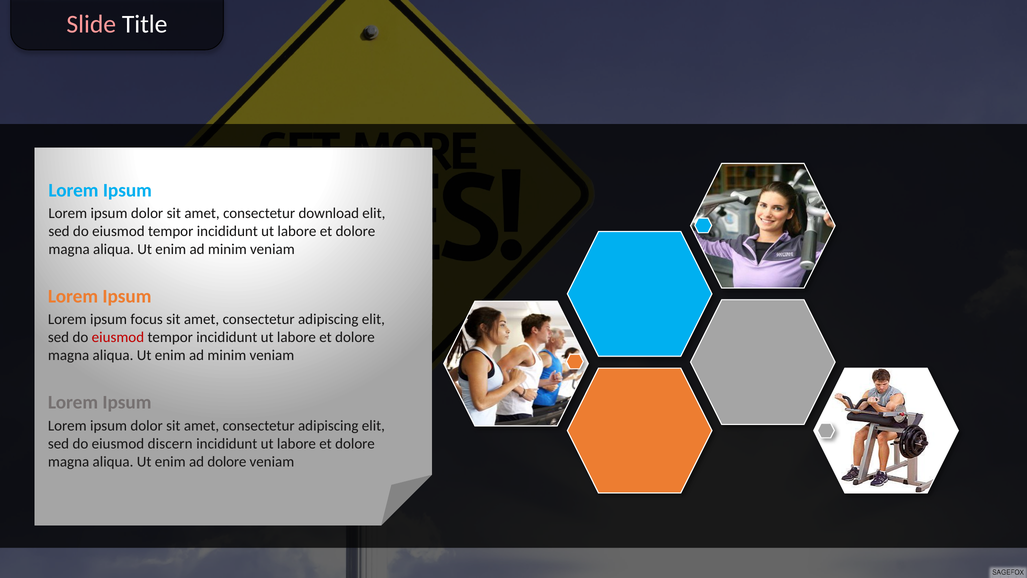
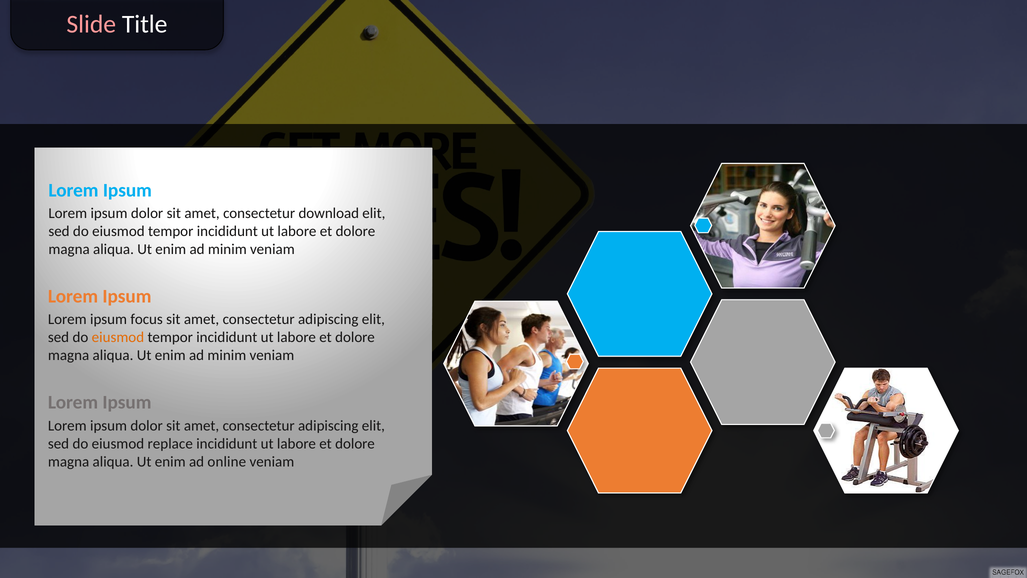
eiusmod colour: red -> orange (118, 337)
discern: discern -> replace (170, 443)
ad dolore: dolore -> online (227, 461)
